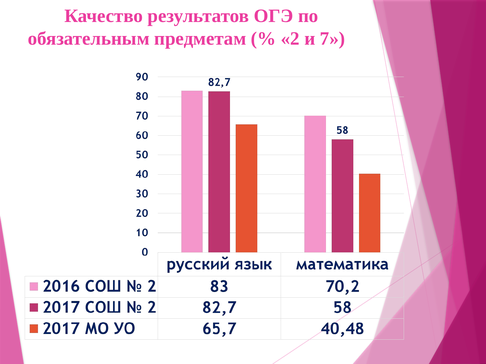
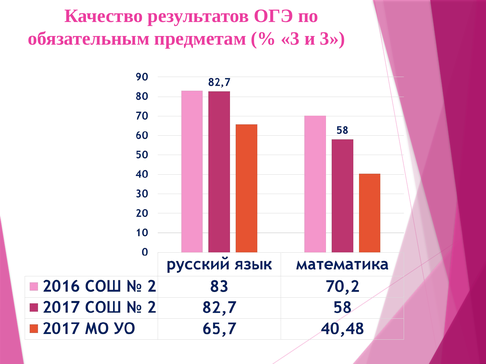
2: 2 -> 3 (290, 39)
и 7: 7 -> 3 (333, 39)
